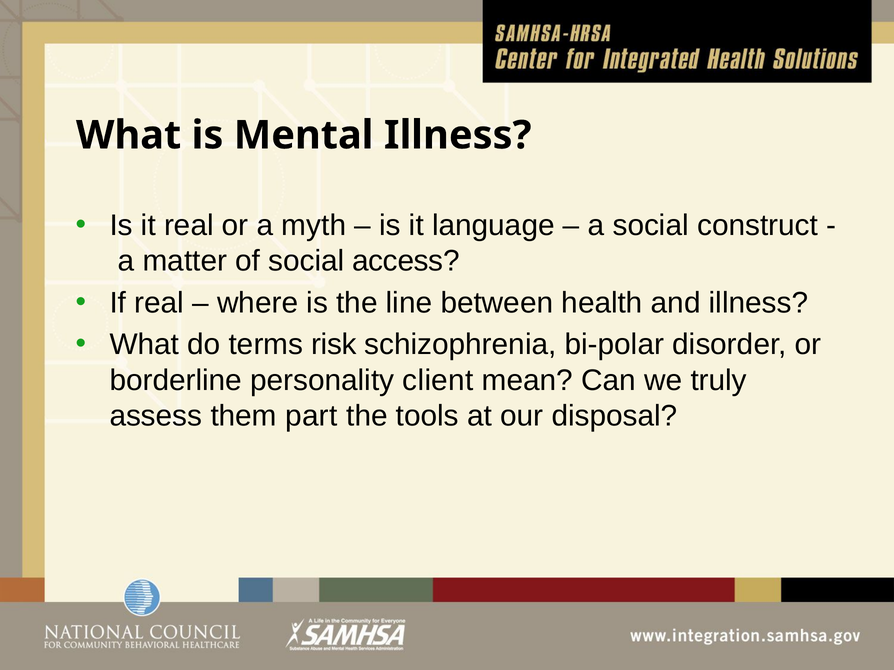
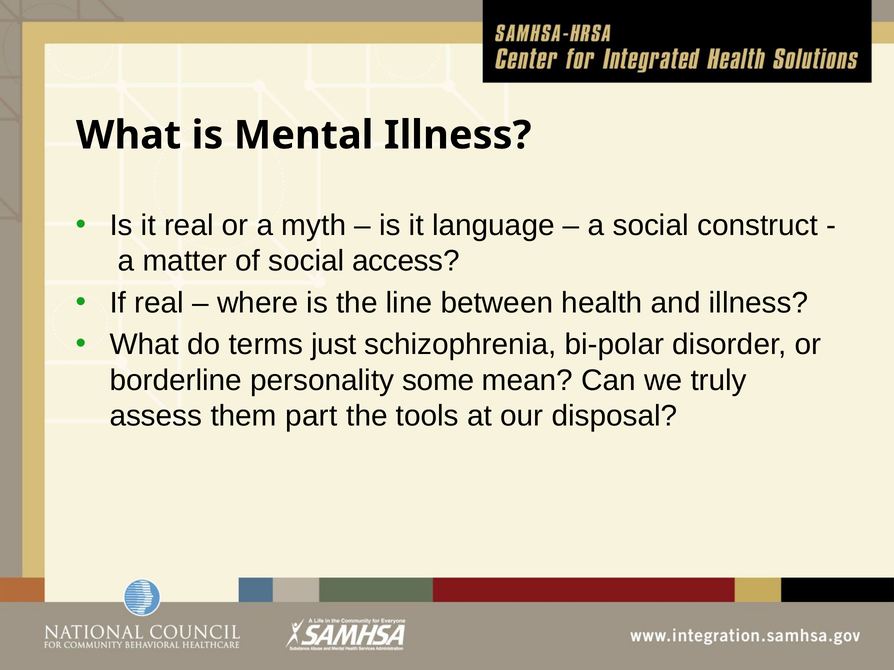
risk: risk -> just (334, 345)
client: client -> some (438, 381)
